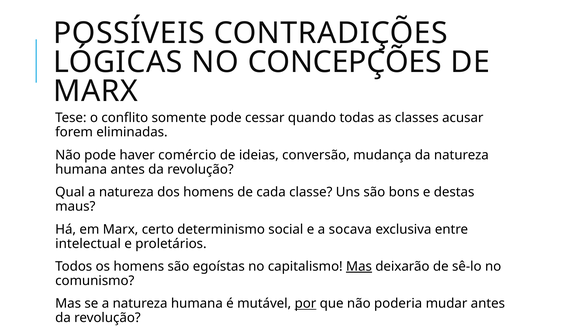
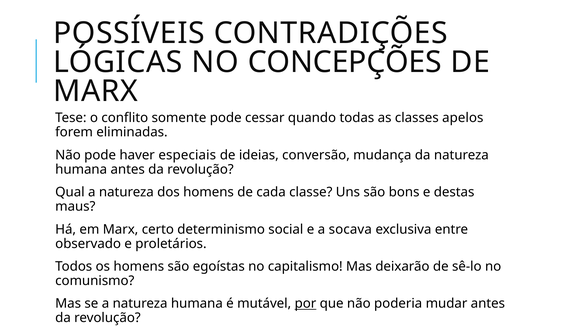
acusar: acusar -> apelos (463, 118)
comércio: comércio -> especiais (187, 155)
intelectual: intelectual -> observado (88, 244)
Mas underline: present -> none (359, 267)
